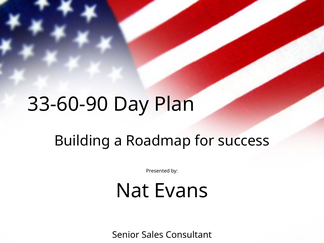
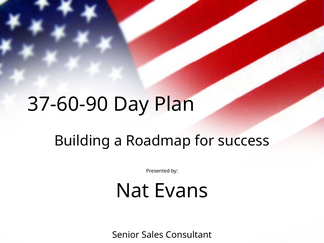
33-60-90: 33-60-90 -> 37-60-90 (68, 104)
